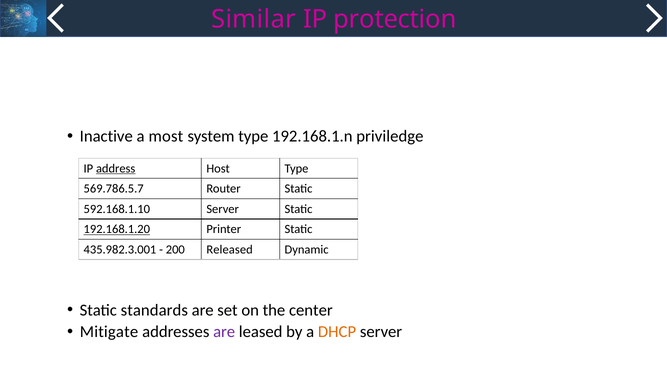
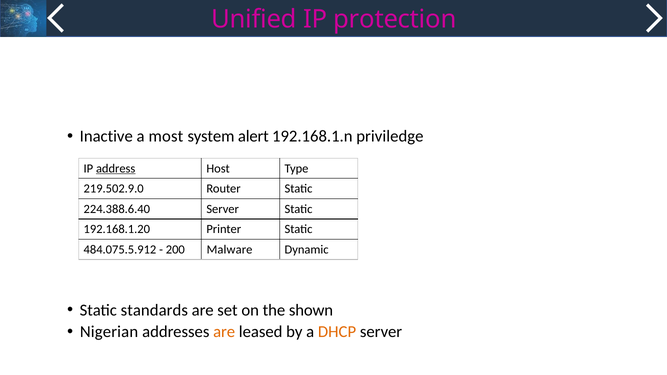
Similar: Similar -> Unified (254, 19)
system type: type -> alert (253, 136)
569.786.5.7: 569.786.5.7 -> 219.502.9.0 (114, 189)
592.168.1.10: 592.168.1.10 -> 224.388.6.40 (117, 209)
192.168.1.20 underline: present -> none (117, 229)
435.982.3.001: 435.982.3.001 -> 484.075.5.912 (120, 250)
Released: Released -> Malware (230, 250)
center: center -> shown (311, 310)
Mitigate: Mitigate -> Nigerian (109, 332)
are colour: purple -> orange (224, 332)
